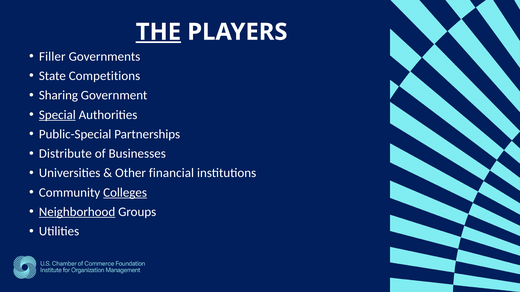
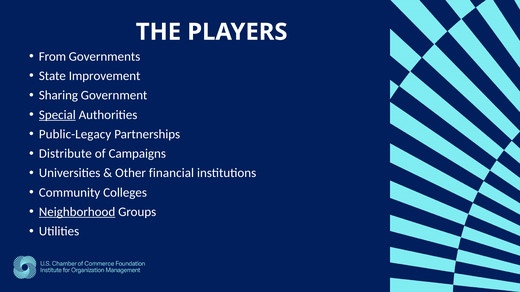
THE underline: present -> none (158, 32)
Filler: Filler -> From (52, 57)
Competitions: Competitions -> Improvement (105, 76)
Public-Special: Public-Special -> Public-Legacy (75, 134)
Businesses: Businesses -> Campaigns (137, 154)
Colleges underline: present -> none (125, 193)
